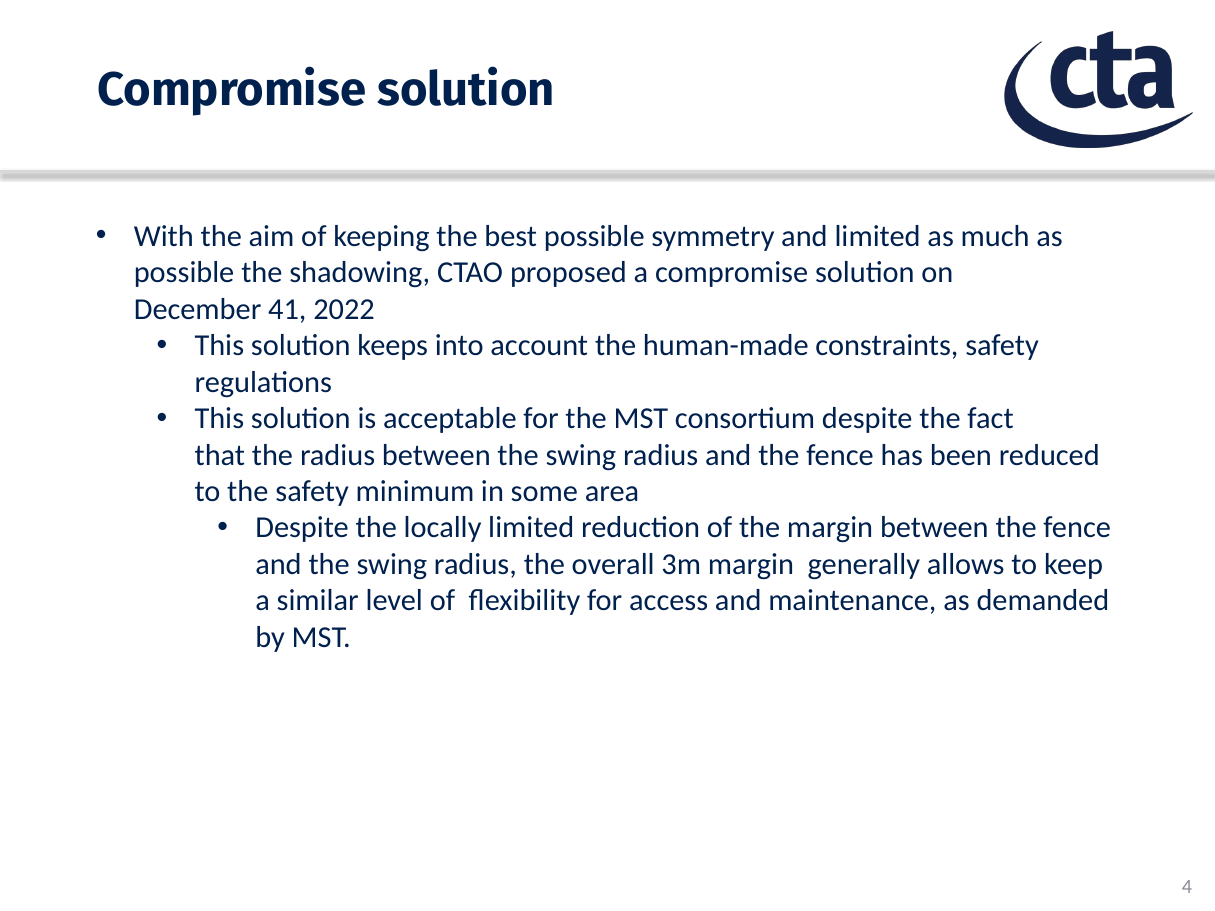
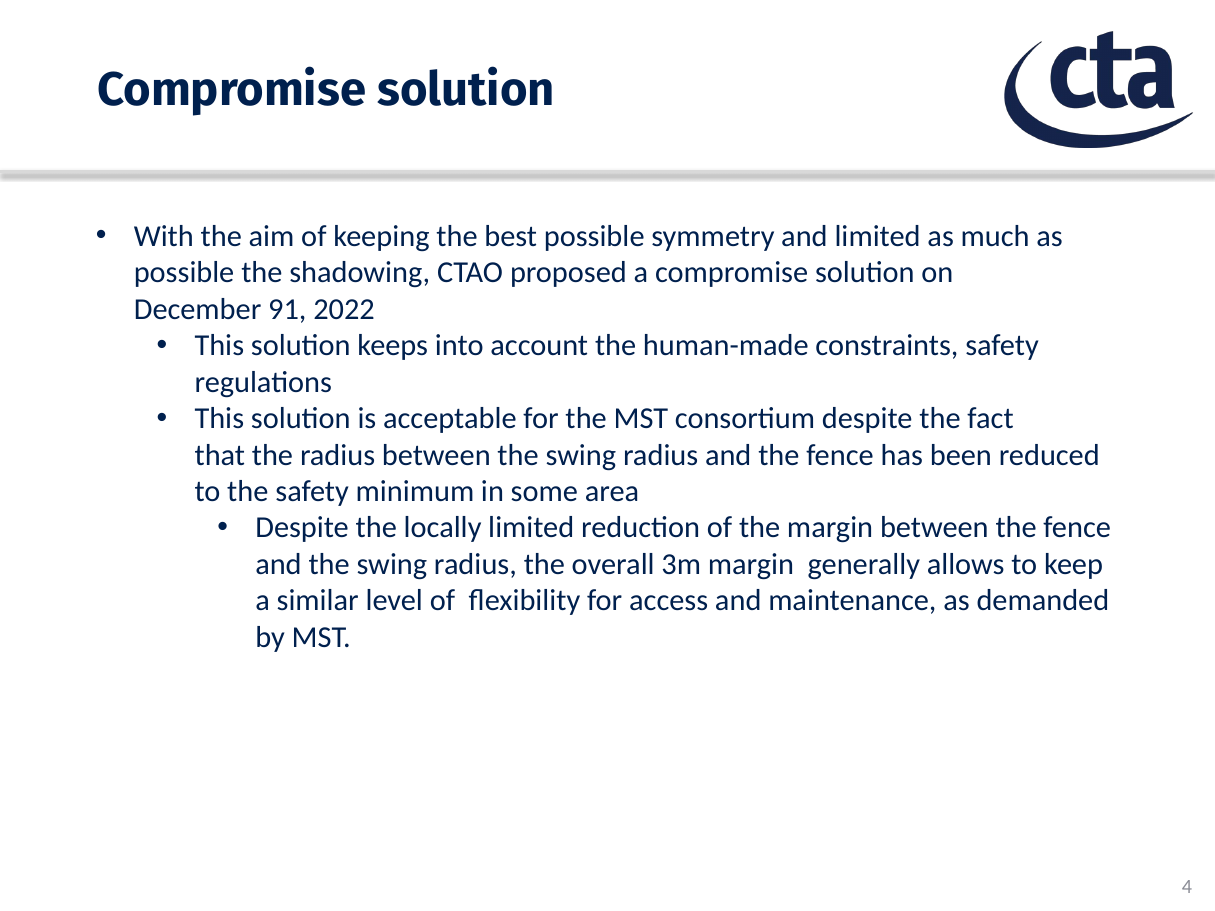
41: 41 -> 91 (287, 309)
